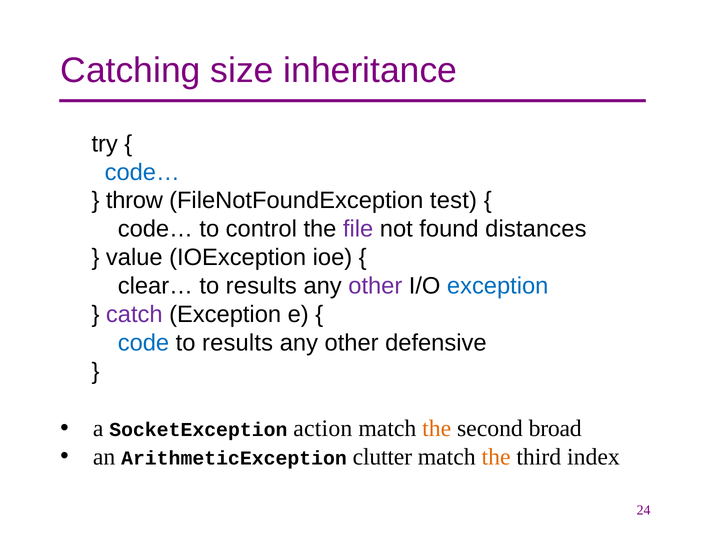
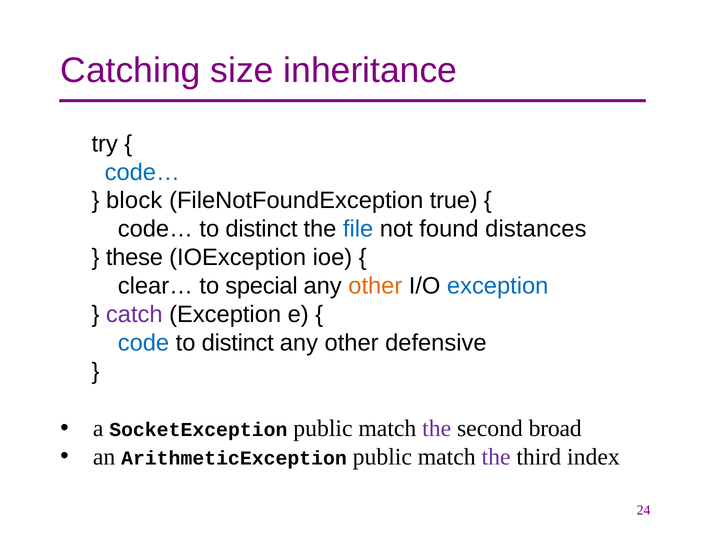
throw: throw -> block (134, 201)
test: test -> true (454, 201)
code… to control: control -> distinct (261, 229)
file colour: purple -> blue (358, 229)
value: value -> these (134, 258)
results: results -> special (261, 286)
other colour: purple -> orange (375, 286)
results: results -> distinct (238, 343)
SocketException action: action -> public (323, 429)
the colour: orange -> purple (437, 429)
ArithmeticException clutter: clutter -> public (382, 457)
the colour: orange -> purple (496, 457)
